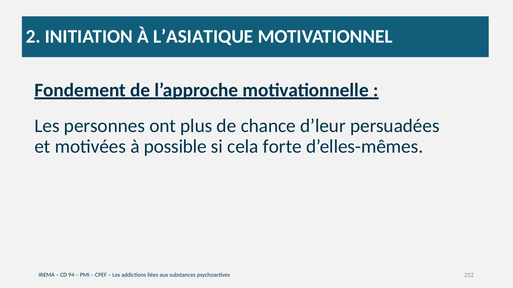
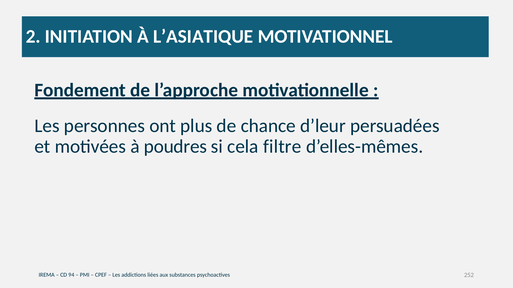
possible: possible -> poudres (175, 147)
forte: forte -> filtre (282, 147)
